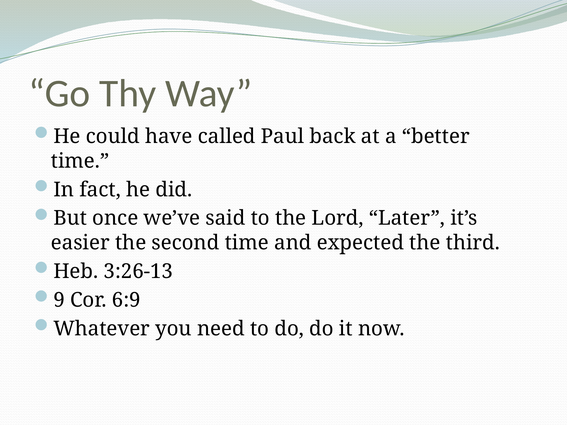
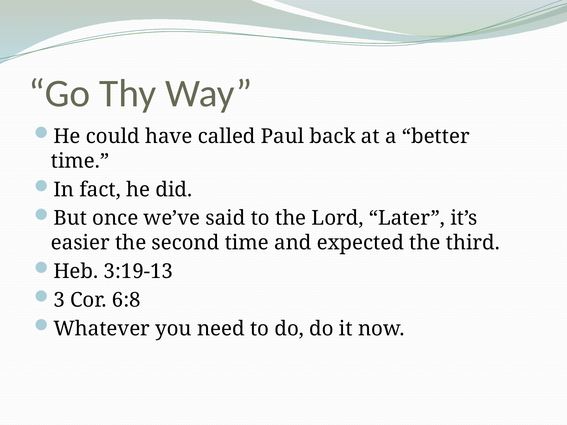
3:26-13: 3:26-13 -> 3:19-13 (138, 272)
9: 9 -> 3 (59, 300)
6:9: 6:9 -> 6:8 (126, 300)
